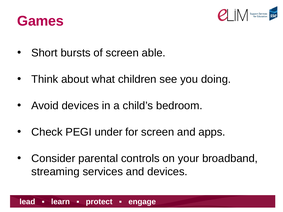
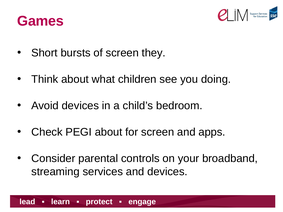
able: able -> they (154, 53)
PEGI under: under -> about (109, 132)
